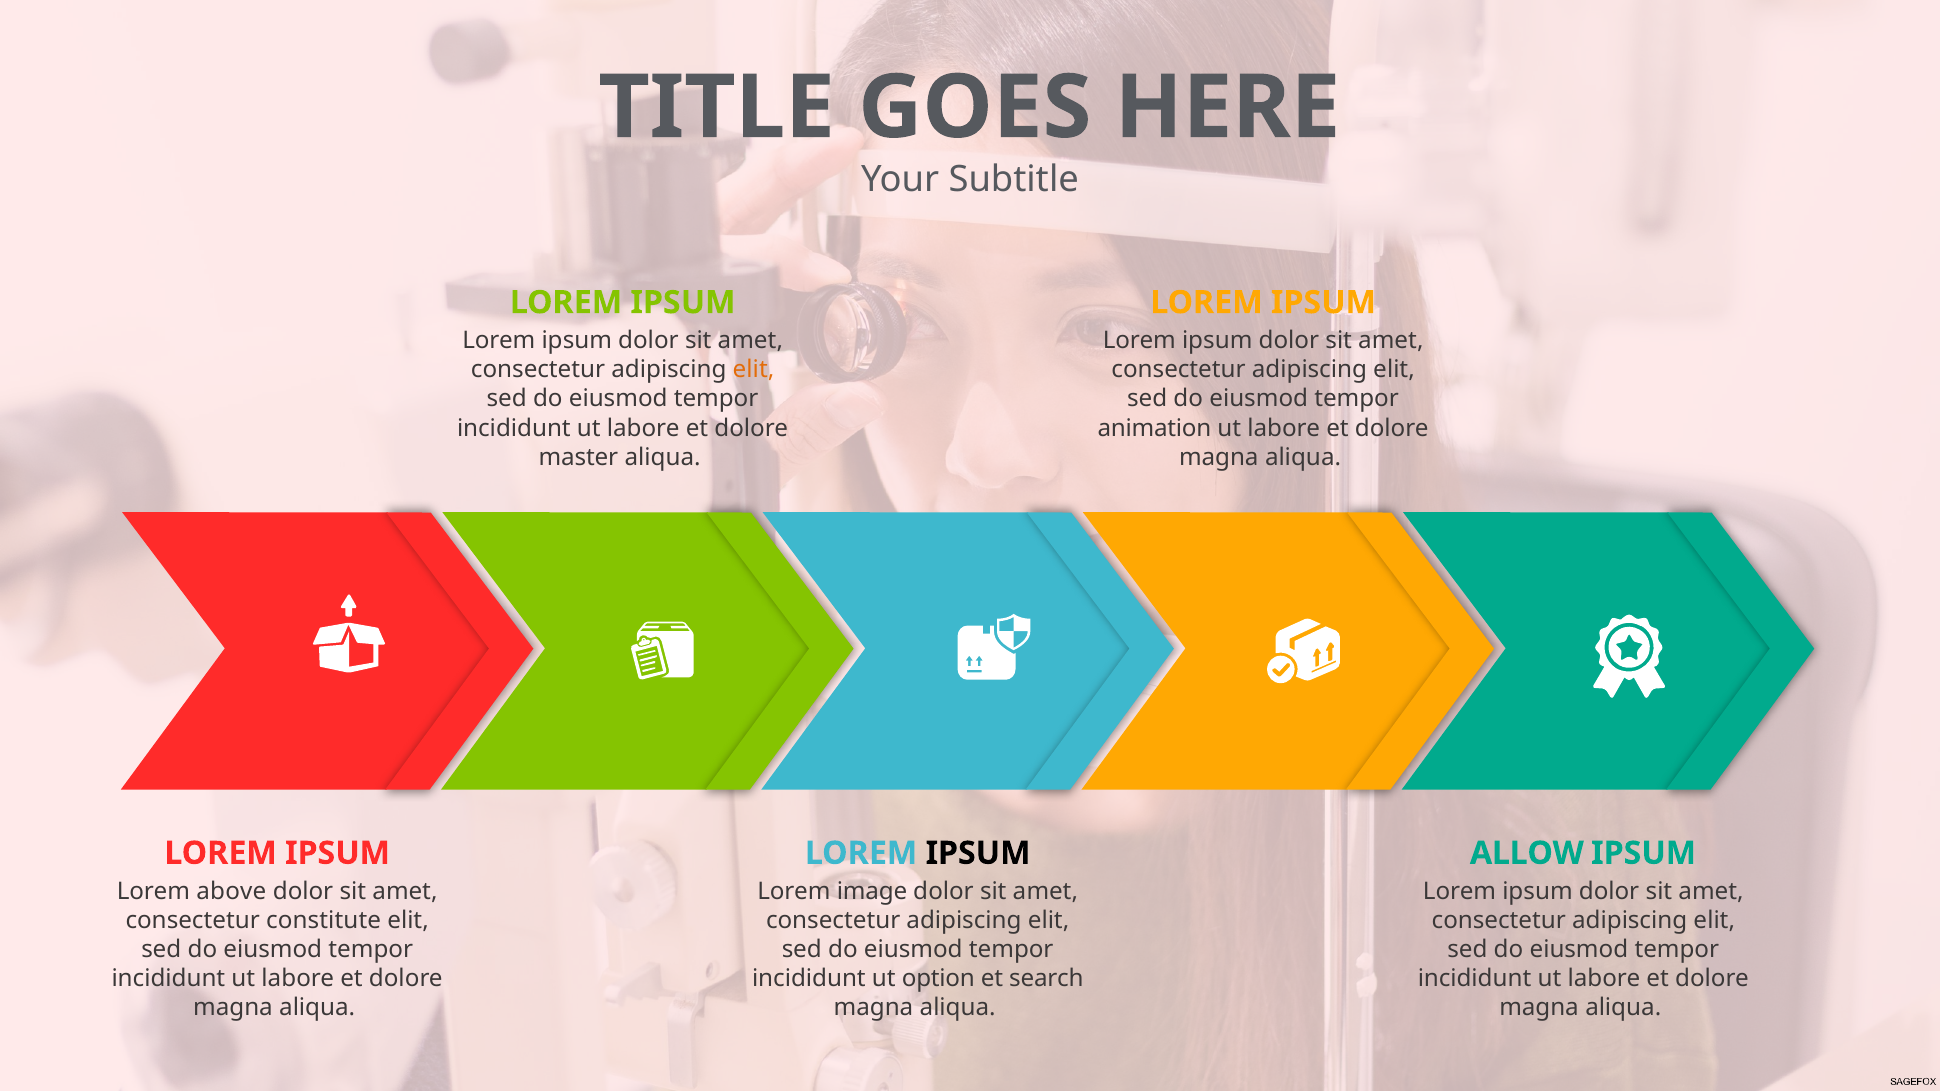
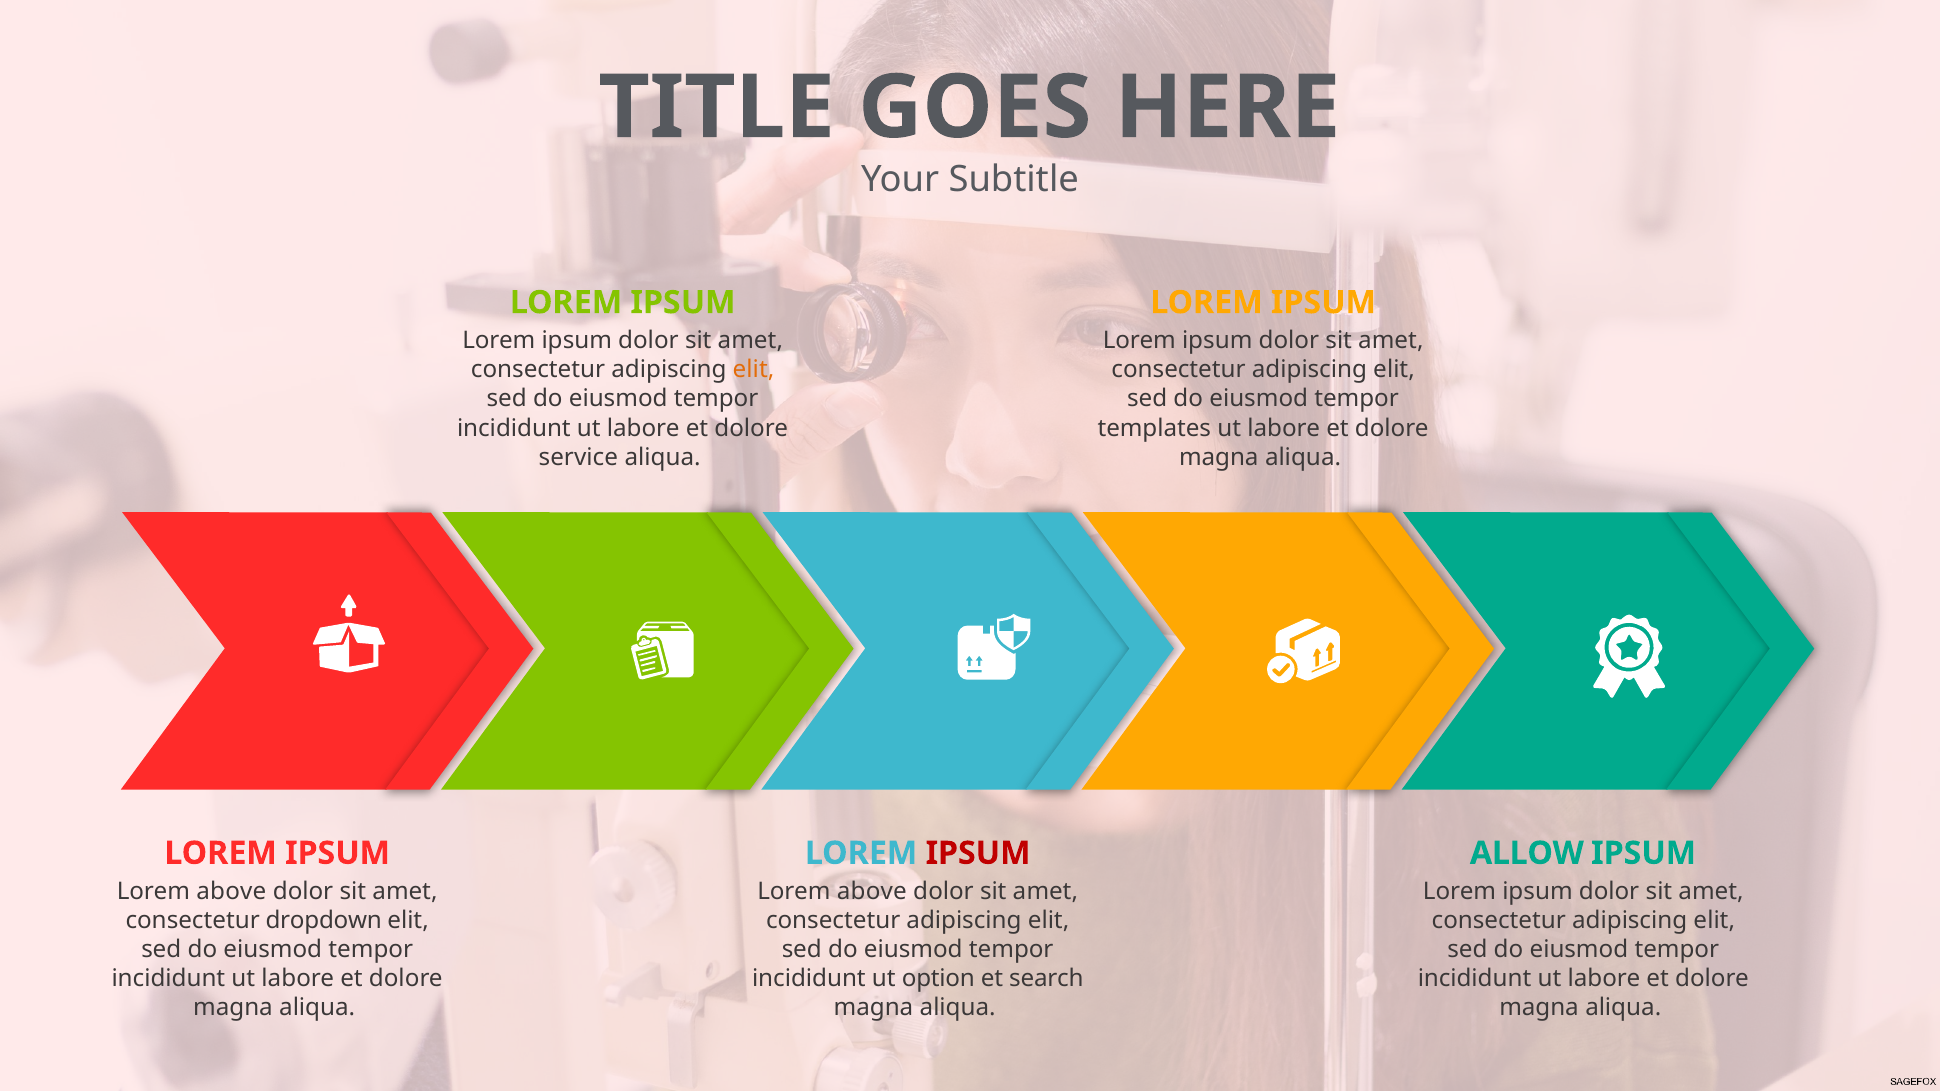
animation: animation -> templates (1154, 428)
master: master -> service (578, 457)
IPSUM colour: black -> red (978, 853)
image: image -> above (872, 892)
constitute: constitute -> dropdown (324, 921)
